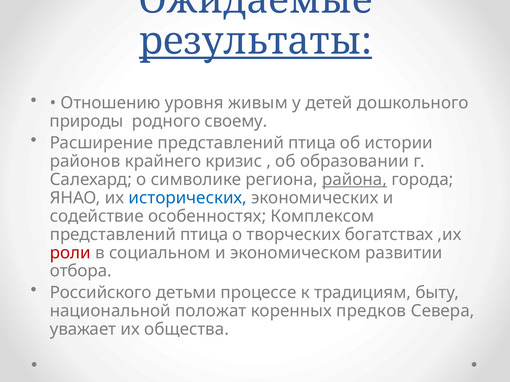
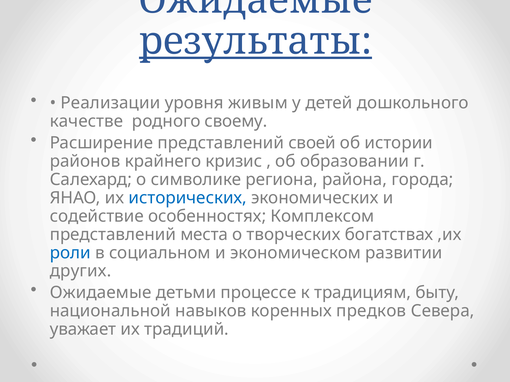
Отношению: Отношению -> Реализации (110, 103)
природы: природы -> качестве (86, 122)
Расширение представлений птица: птица -> своей (312, 143)
района underline: present -> none (355, 180)
птица: птица -> места (204, 235)
роли colour: red -> blue (70, 253)
отбора: отбора -> других (81, 271)
Российского: Российского -> Ожидаемые (101, 293)
положат: положат -> навыков (211, 311)
общества: общества -> традиций (187, 330)
